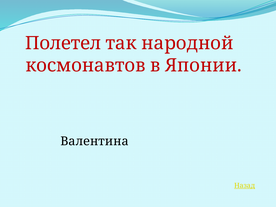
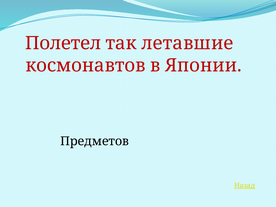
народной: народной -> летавшие (187, 43)
Валентина: Валентина -> Предметов (95, 141)
